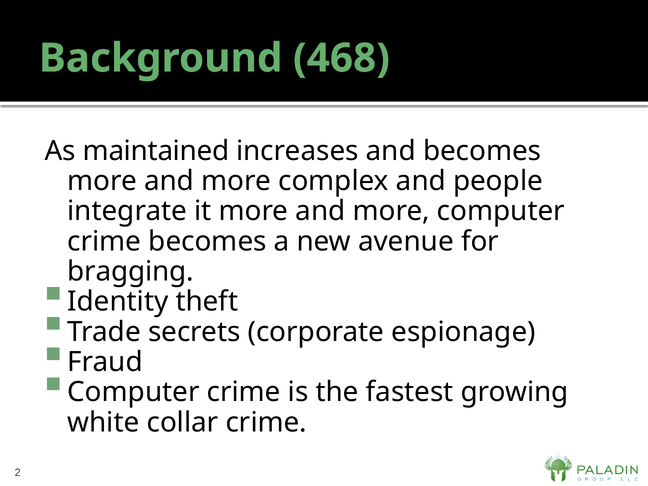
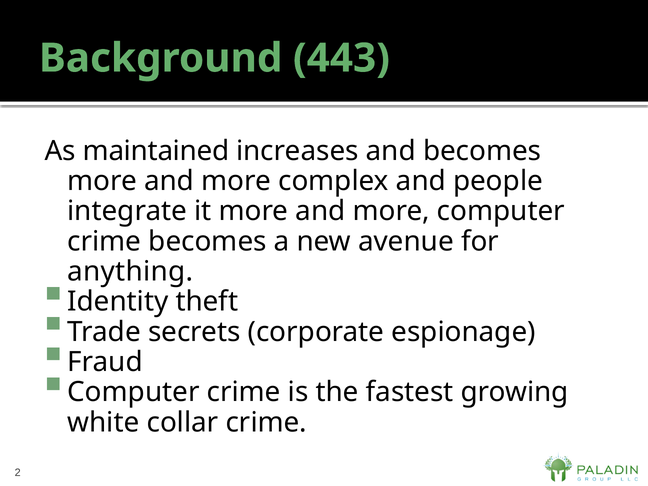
468: 468 -> 443 (341, 58)
bragging: bragging -> anything (130, 272)
